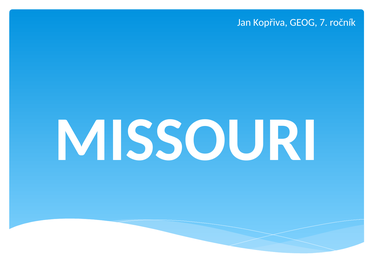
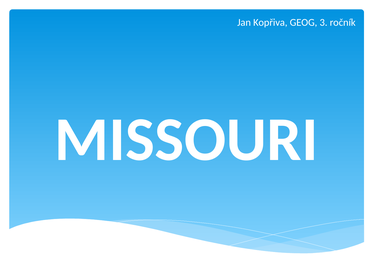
7: 7 -> 3 (324, 22)
